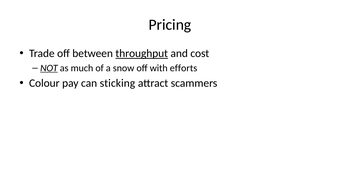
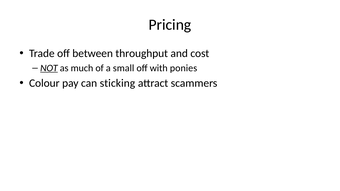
throughput underline: present -> none (142, 53)
snow: snow -> small (124, 68)
efforts: efforts -> ponies (184, 68)
